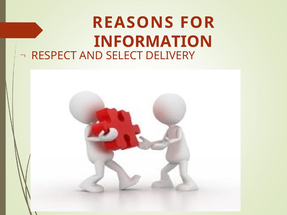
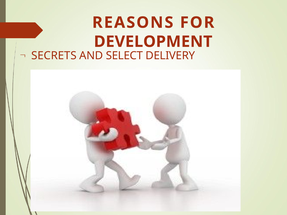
INFORMATION: INFORMATION -> DEVELOPMENT (153, 42)
RESPECT: RESPECT -> SECRETS (54, 56)
